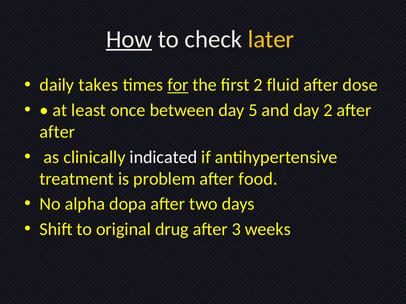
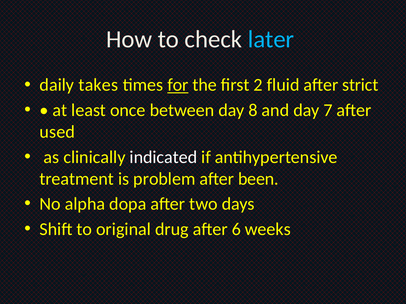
How underline: present -> none (129, 39)
later colour: yellow -> light blue (271, 39)
dose: dose -> strict (360, 85)
5: 5 -> 8 (253, 110)
day 2: 2 -> 7 (328, 110)
after: after -> used (57, 132)
food: food -> been (258, 179)
3: 3 -> 6 (236, 230)
